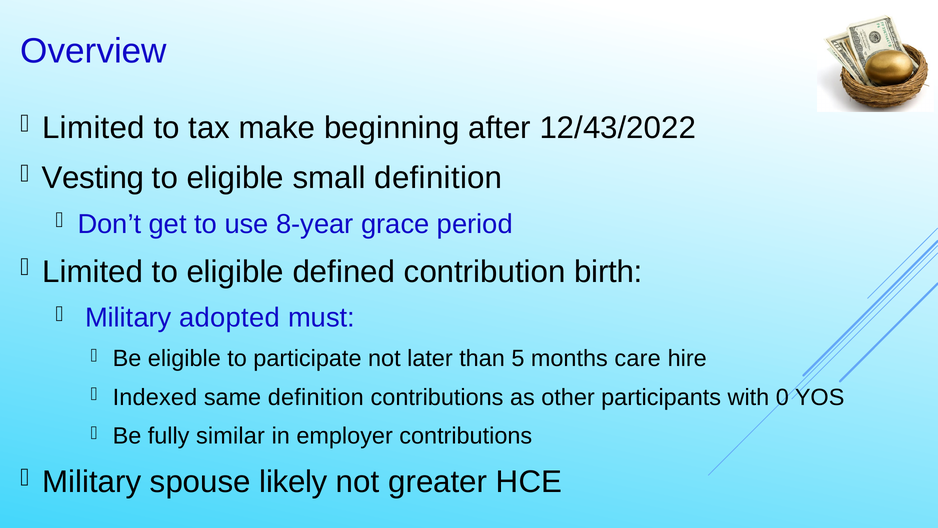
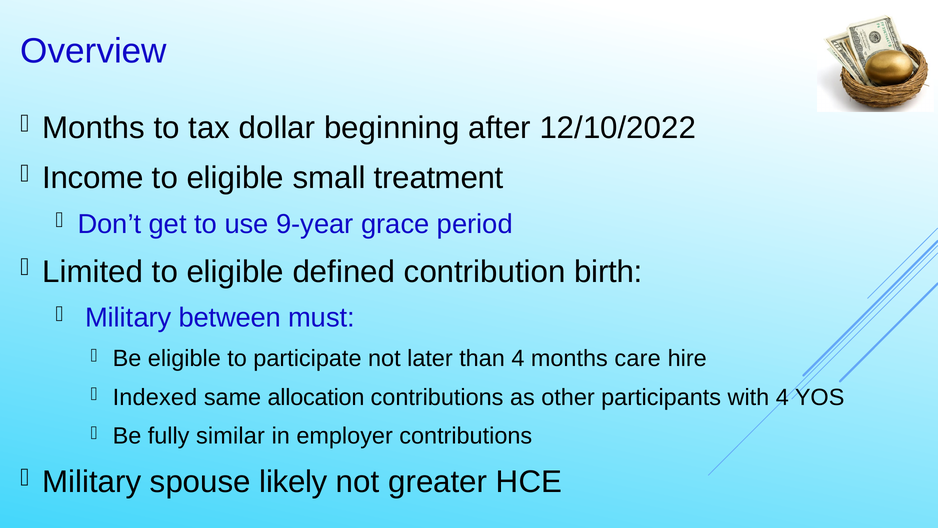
Limited: Limited -> Months (94, 128)
make: make -> dollar (277, 128)
12/43/2022: 12/43/2022 -> 12/10/2022 (618, 128)
Vesting: Vesting -> Income (93, 178)
small definition: definition -> treatment (439, 178)
8-year: 8-year -> 9-year (315, 224)
adopted: adopted -> between (230, 318)
than 5: 5 -> 4 (518, 358)
same definition: definition -> allocation (316, 397)
with 0: 0 -> 4 (782, 397)
